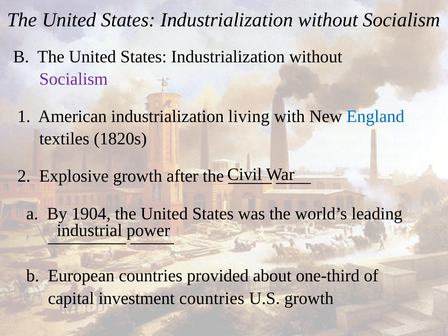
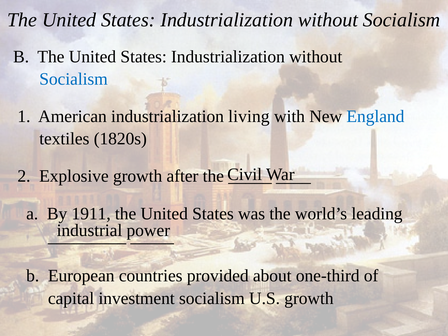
Socialism colour: purple -> blue (74, 79)
1904: 1904 -> 1911 (91, 214)
investment countries: countries -> socialism (212, 298)
